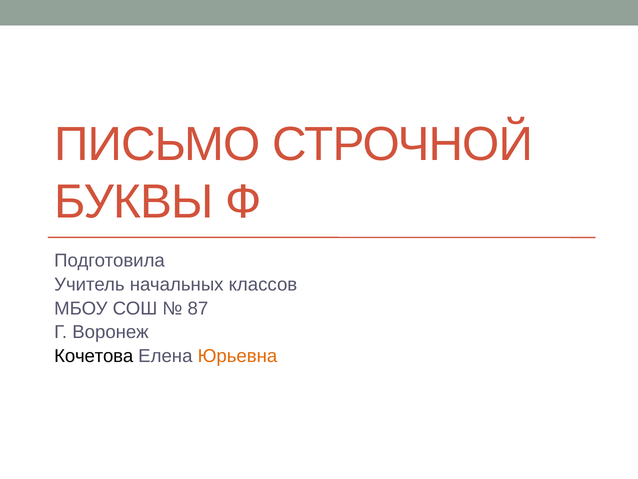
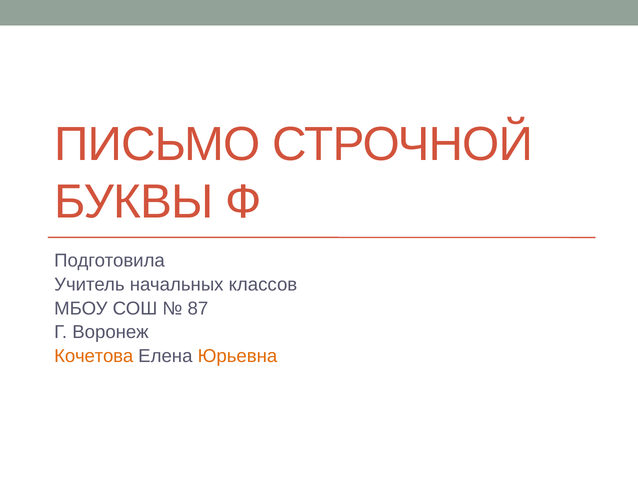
Кочетова colour: black -> orange (94, 356)
